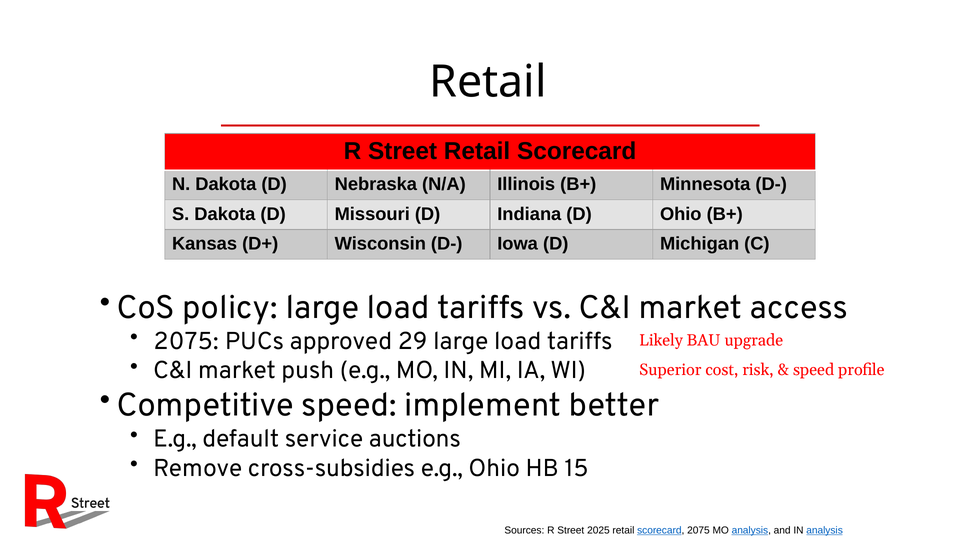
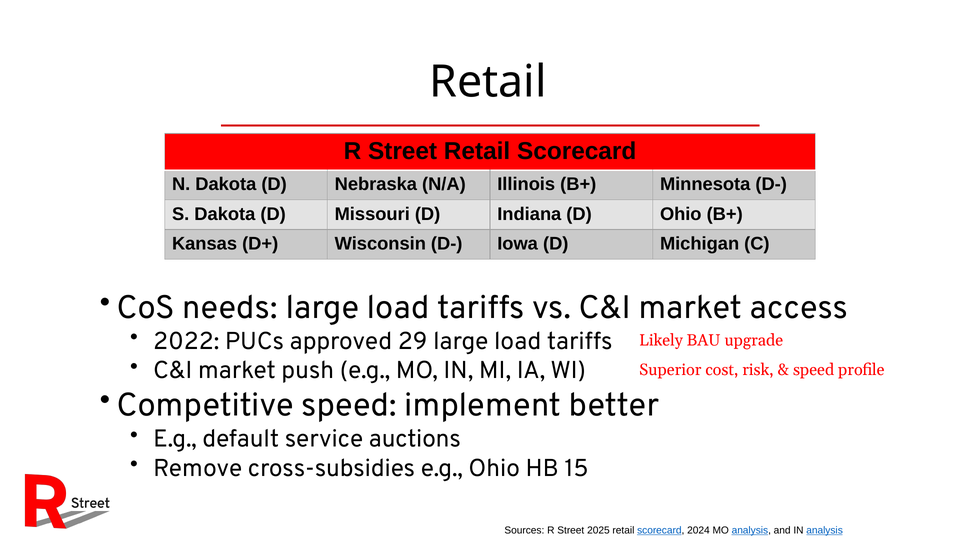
policy: policy -> needs (230, 307)
2075: 2075 -> 2022 (186, 341)
scorecard 2075: 2075 -> 2024 (698, 530)
